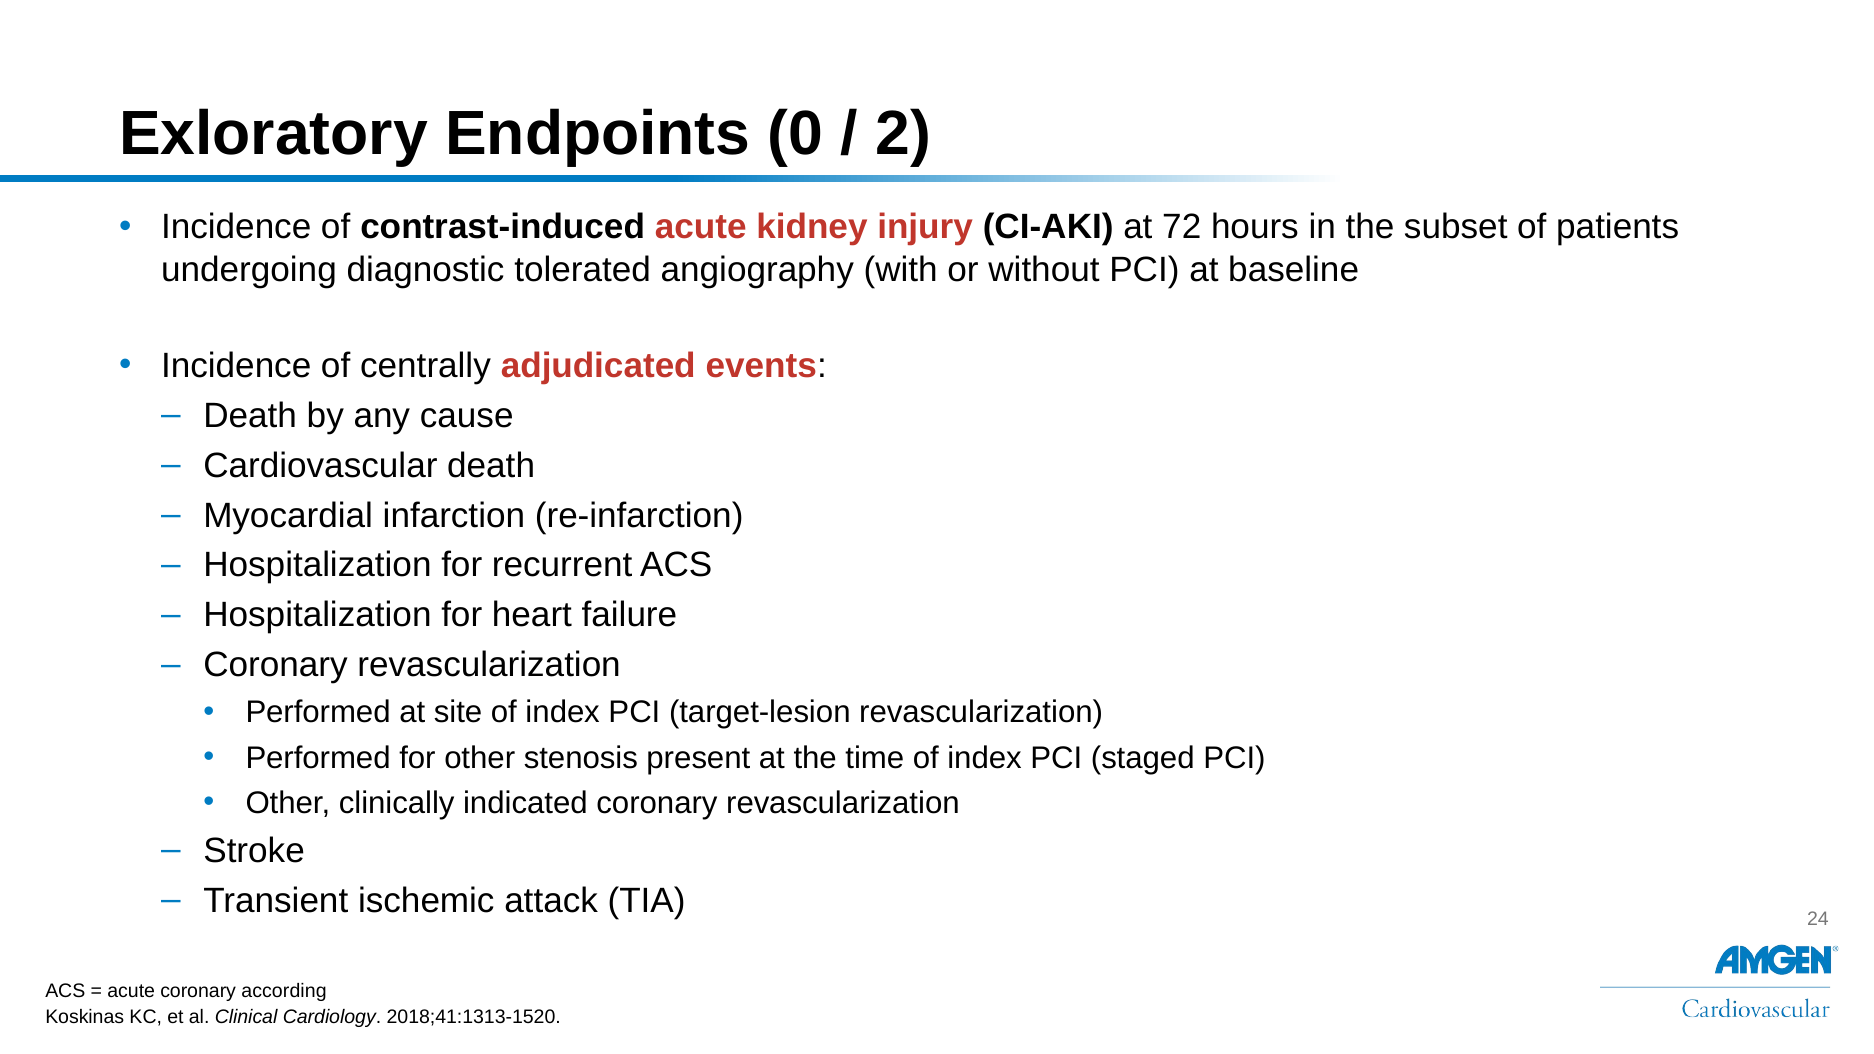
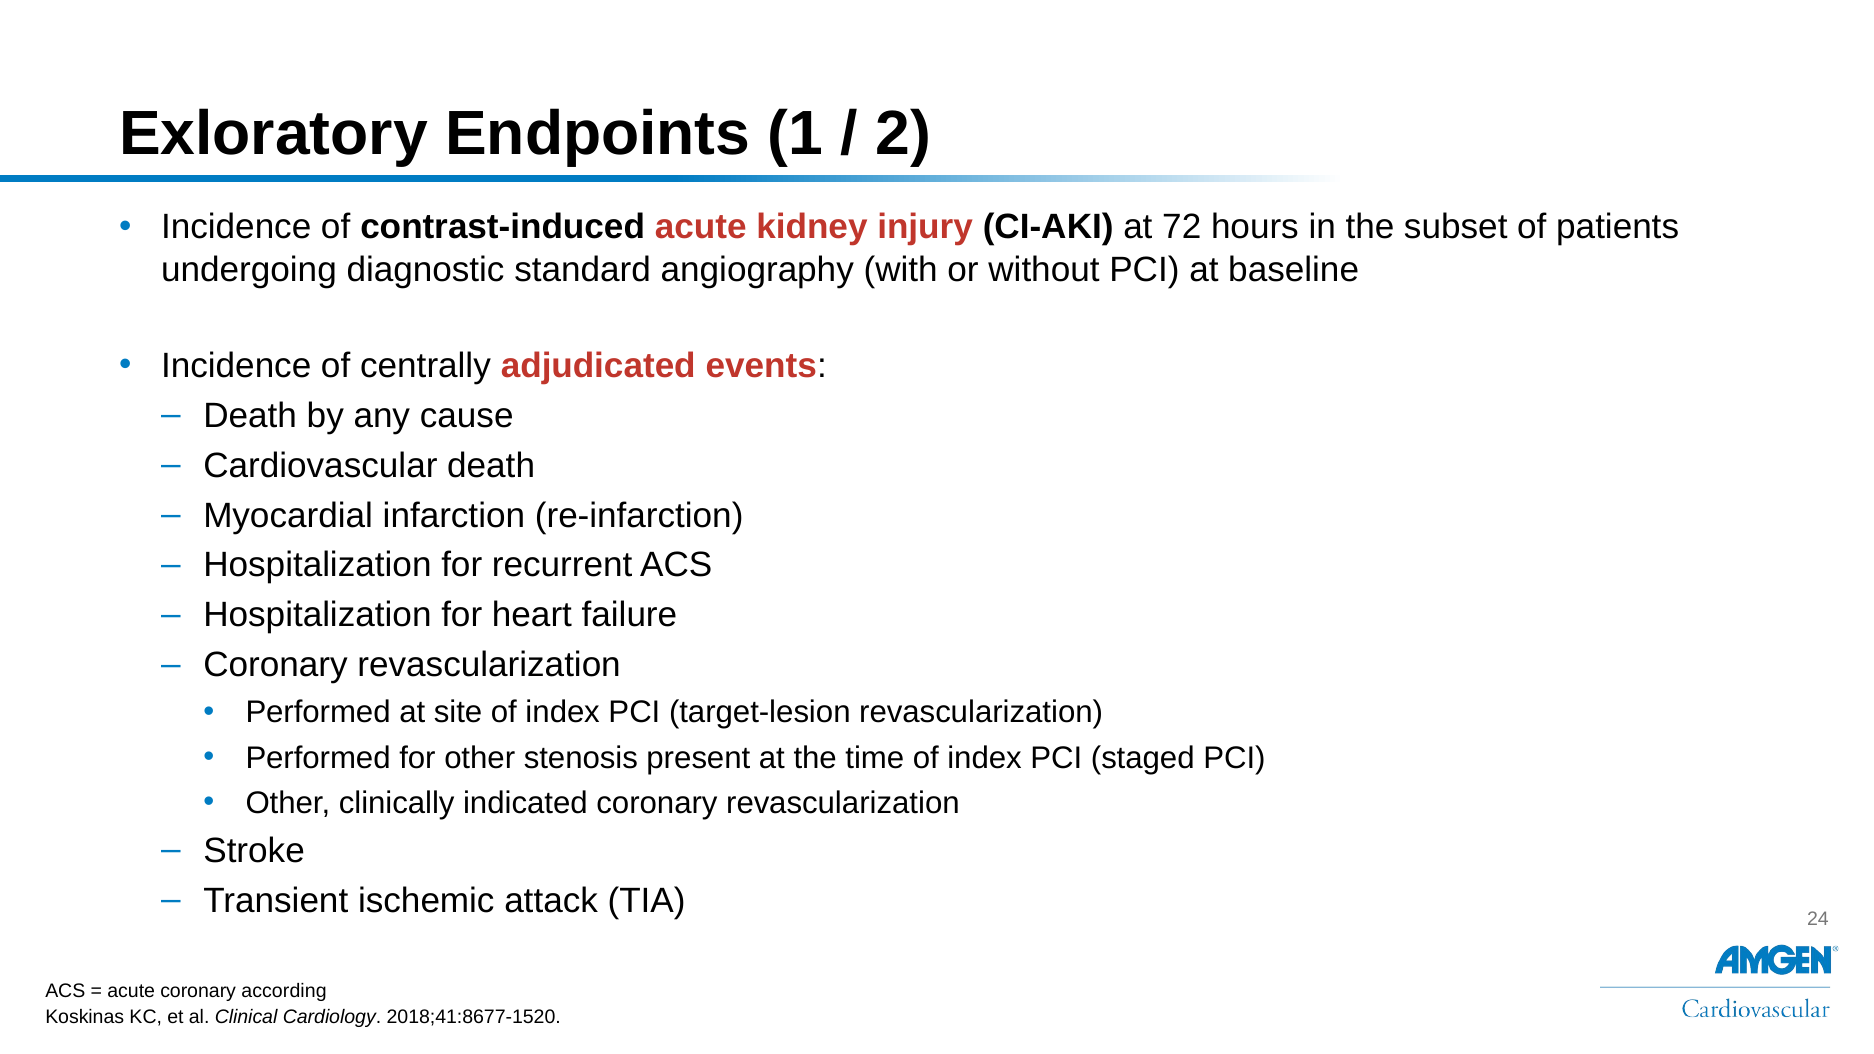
0: 0 -> 1 (796, 134)
tolerated: tolerated -> standard (583, 270)
2018;41:1313-1520: 2018;41:1313-1520 -> 2018;41:8677-1520 (474, 1017)
